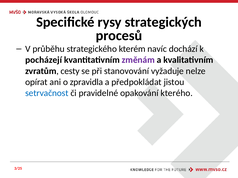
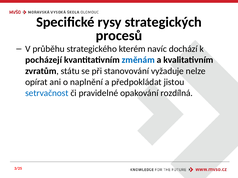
změnám colour: purple -> blue (138, 60)
cesty: cesty -> státu (70, 71)
zpravidla: zpravidla -> naplnění (86, 82)
kterého: kterého -> rozdílná (177, 93)
